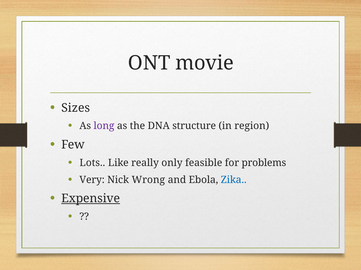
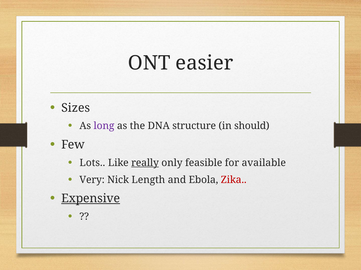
movie: movie -> easier (204, 63)
region: region -> should (252, 126)
really underline: none -> present (145, 163)
problems: problems -> available (264, 163)
Wrong: Wrong -> Length (148, 180)
Zika colour: blue -> red (234, 180)
